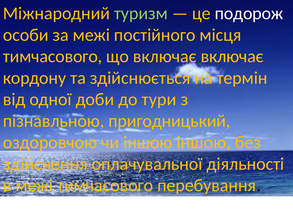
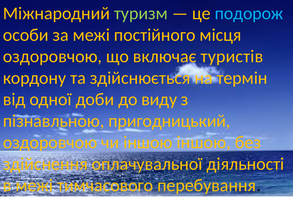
подорож colour: white -> light blue (249, 13)
тимчасового: тимчасового -> оздоровчою (52, 56)
включає включає: включає -> туристів (232, 56)
тури: тури -> виду (159, 99)
